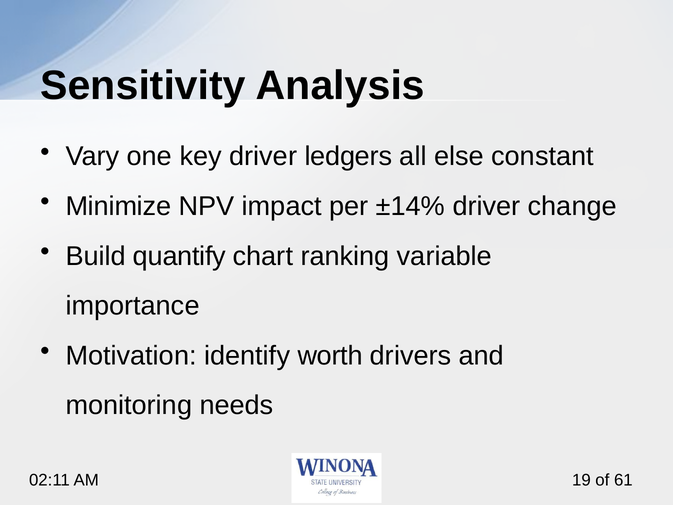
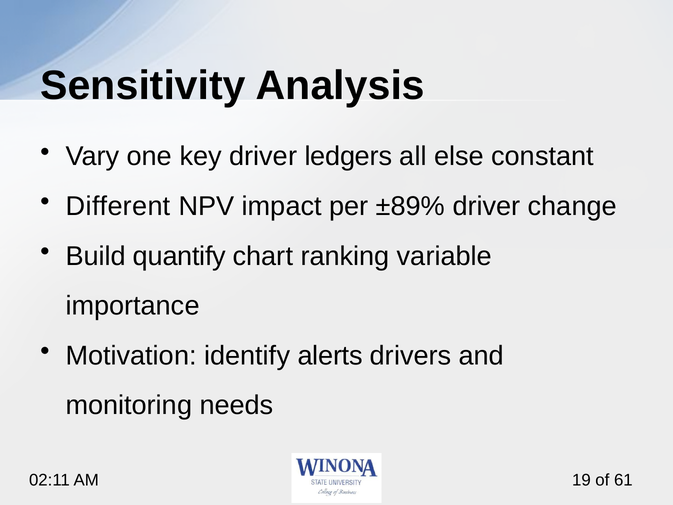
Minimize: Minimize -> Different (118, 206)
±14%: ±14% -> ±89% (410, 206)
worth: worth -> alerts (330, 356)
